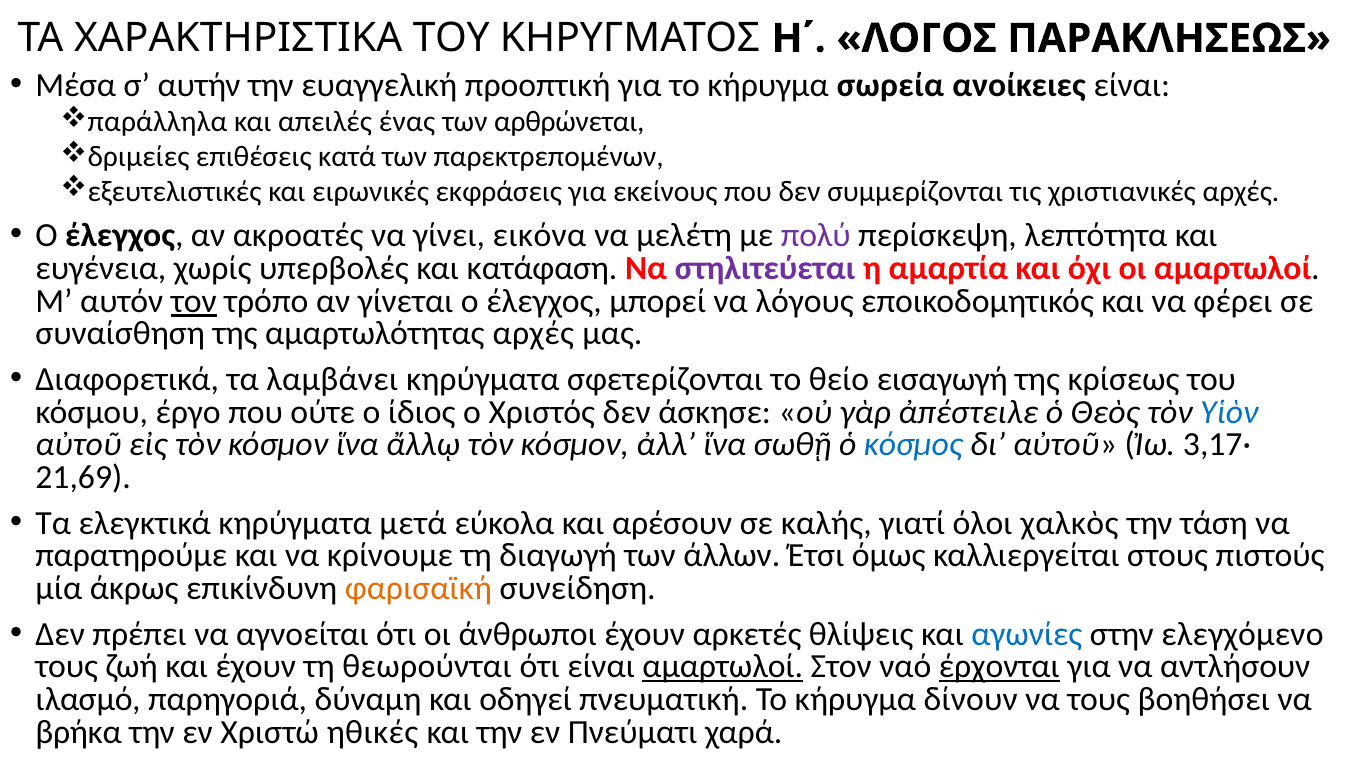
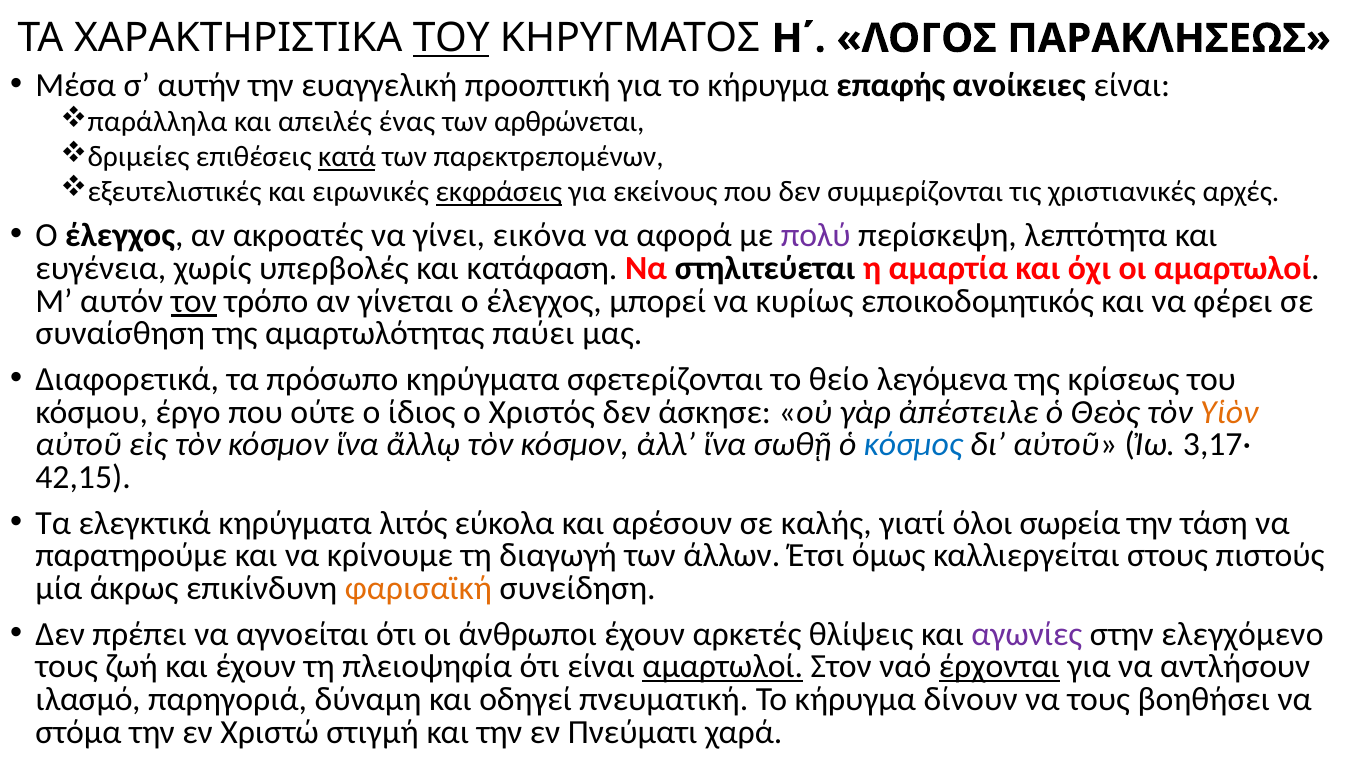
ΤΟΥ underline: none -> present (451, 38)
σωρεία: σωρεία -> επαφής (891, 85)
κατά underline: none -> present (347, 157)
εκφράσεις underline: none -> present (499, 192)
μελέτη: μελέτη -> αφορά (684, 235)
στηλιτεύεται colour: purple -> black (765, 268)
λόγους: λόγους -> κυρίως (804, 301)
αμαρτωλότητας αρχές: αρχές -> παύει (533, 334)
λαμβάνει: λαμβάνει -> πρόσωπο (332, 379)
εισαγωγή: εισαγωγή -> λεγόμενα (942, 379)
Υἱὸν colour: blue -> orange (1229, 412)
21,69: 21,69 -> 42,15 (83, 477)
μετά: μετά -> λιτός (413, 523)
χαλκὸς: χαλκὸς -> σωρεία (1070, 523)
αγωνίες colour: blue -> purple (1027, 634)
θεωρούνται: θεωρούνται -> πλειοψηφία (427, 667)
βρήκα: βρήκα -> στόμα (78, 732)
ηθικές: ηθικές -> στιγμή (373, 732)
